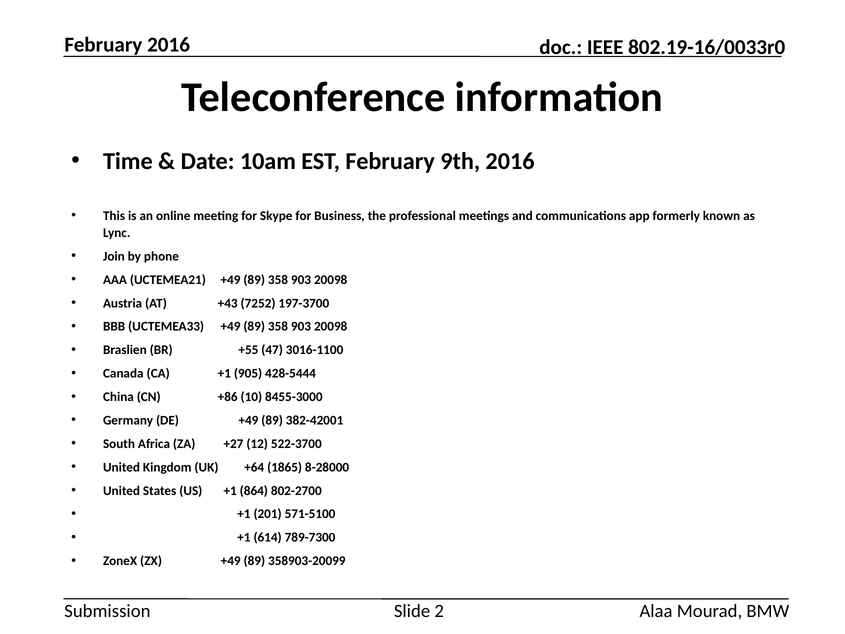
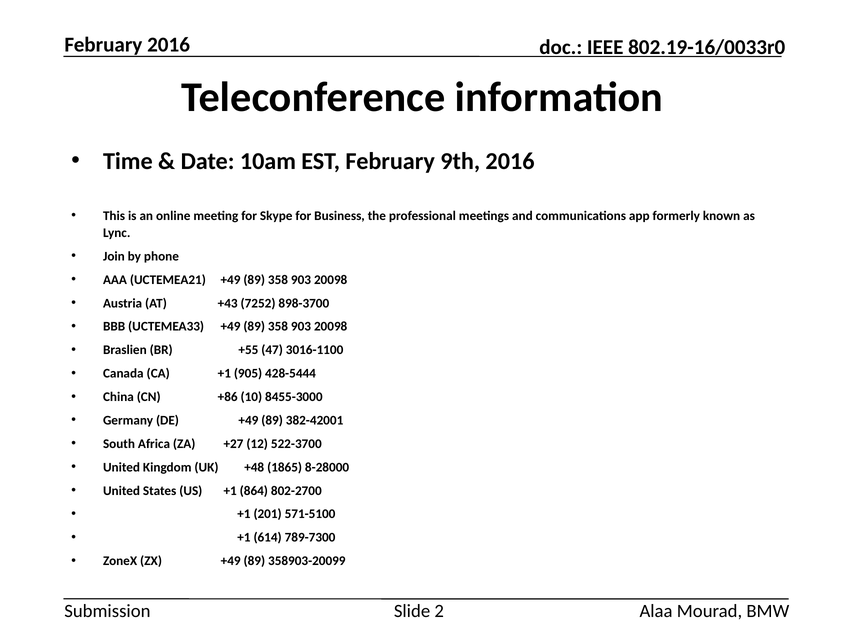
197-3700: 197-3700 -> 898-3700 (304, 303)
+64: +64 -> +48 (254, 467)
